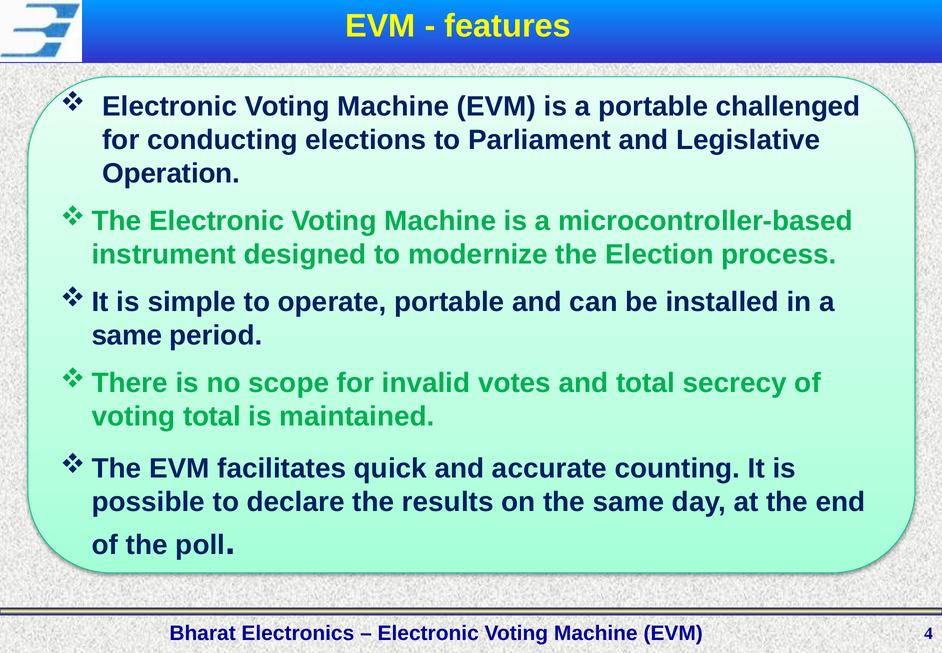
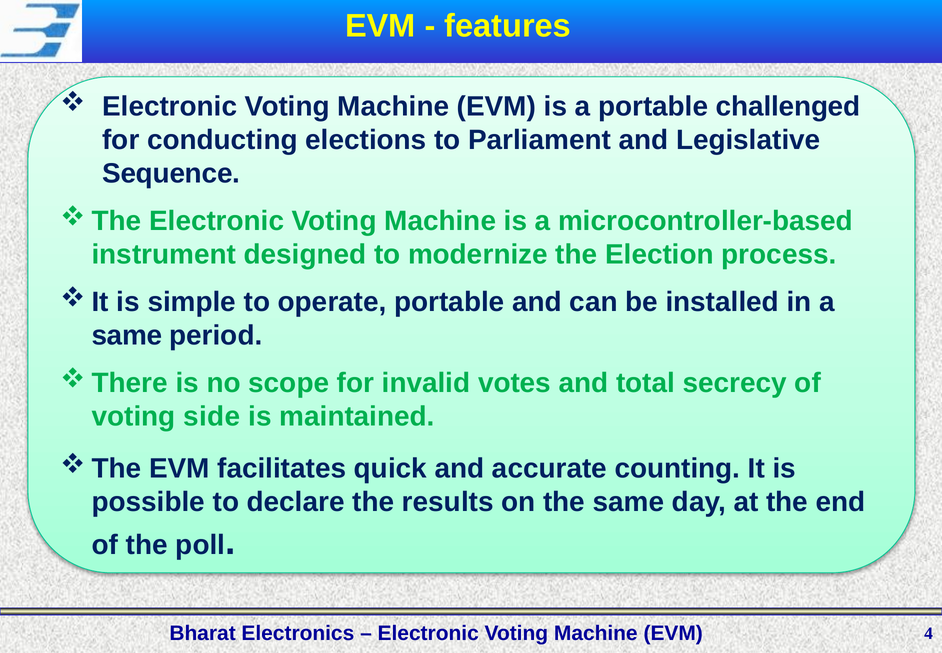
Operation: Operation -> Sequence (171, 173)
voting total: total -> side (212, 416)
